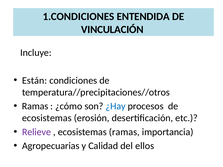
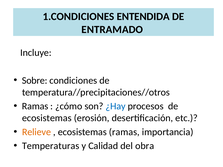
VINCULACIÓN: VINCULACIÓN -> ENTRAMADO (112, 30)
Están: Están -> Sobre (35, 81)
Relieve colour: purple -> orange (36, 132)
Agropecuarias: Agropecuarias -> Temperaturas (51, 146)
ellos: ellos -> obra (145, 146)
